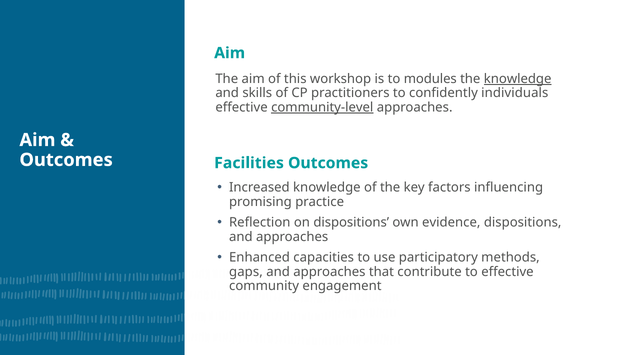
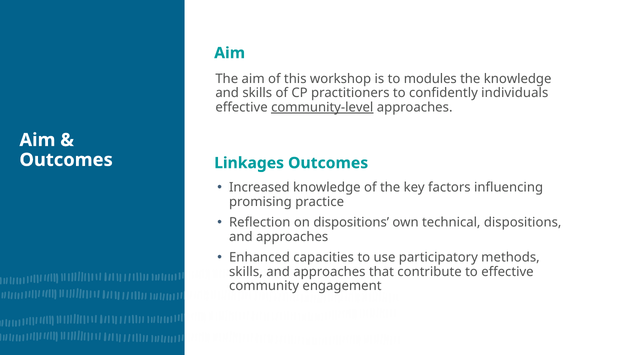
knowledge underline: present -> none (518, 79)
Facilities: Facilities -> Linkages (249, 163)
evidence: evidence -> technical (451, 222)
gaps: gaps -> skills (246, 271)
